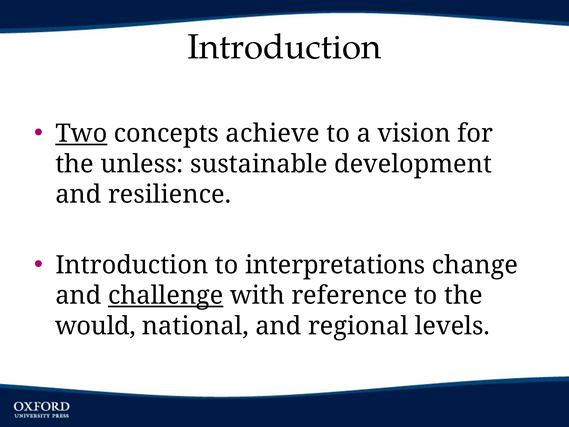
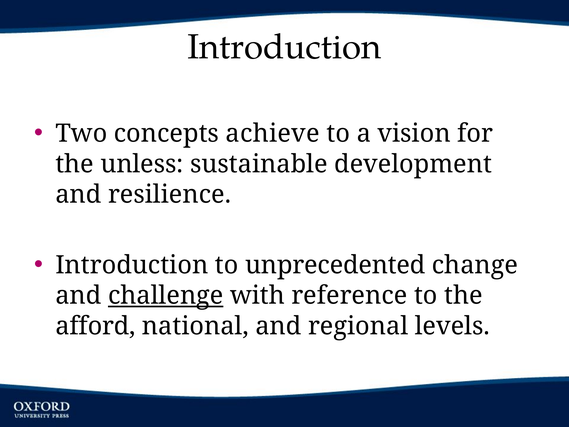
Two underline: present -> none (81, 134)
interpretations: interpretations -> unprecedented (335, 265)
would: would -> afford (95, 326)
